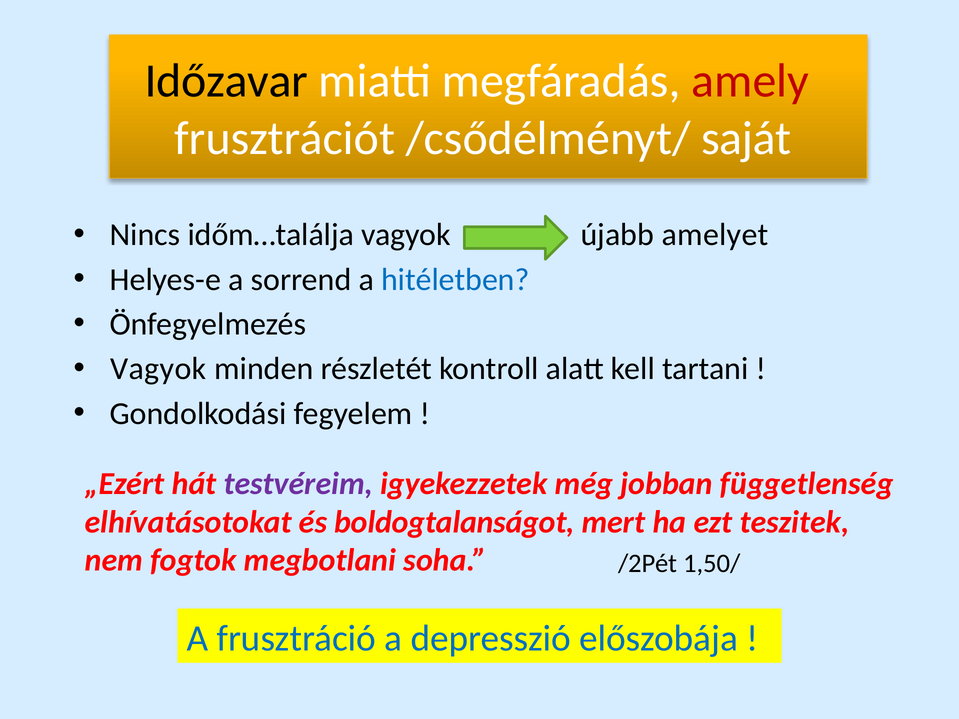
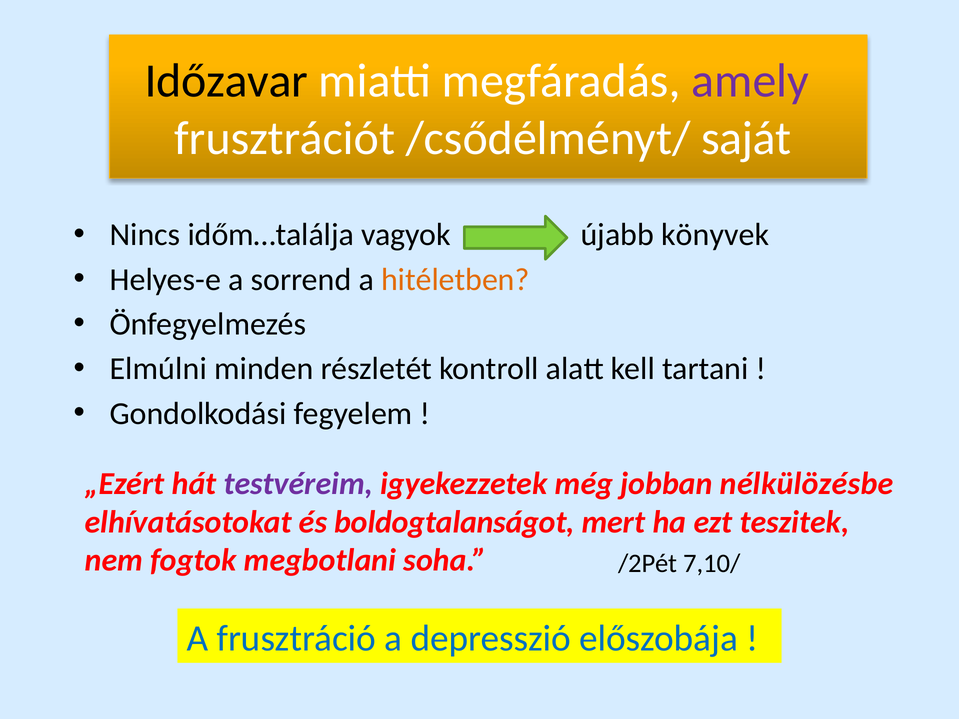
amely colour: red -> purple (750, 81)
amelyet: amelyet -> könyvek (715, 235)
hitéletben colour: blue -> orange (455, 280)
Vagyok: Vagyok -> Elmúlni (158, 369)
függetlenség: függetlenség -> nélkülözésbe (807, 484)
1,50/: 1,50/ -> 7,10/ (712, 563)
